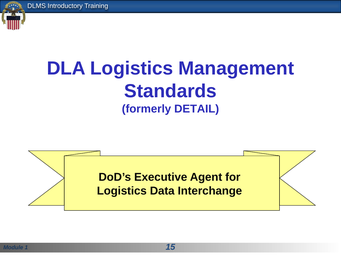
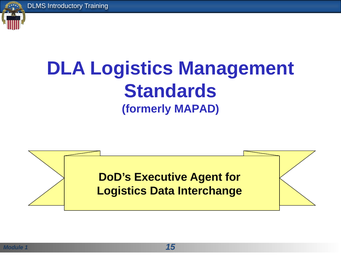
DETAIL: DETAIL -> MAPAD (197, 109)
